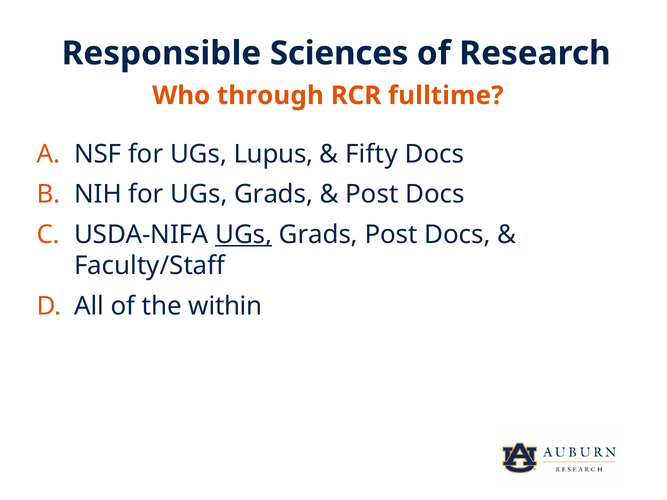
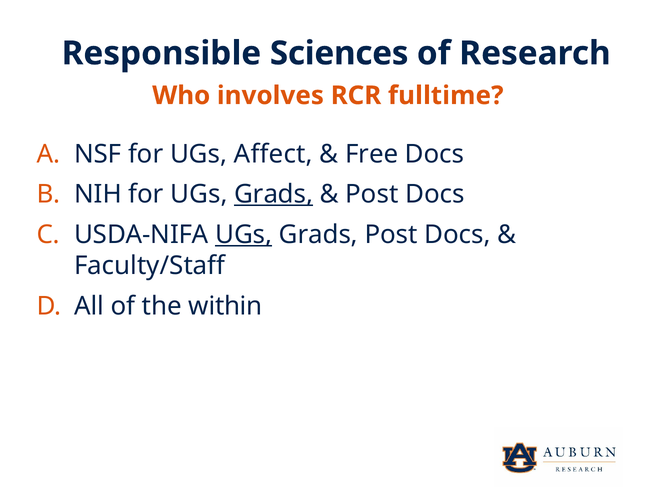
through: through -> involves (270, 96)
Lupus: Lupus -> Affect (273, 154)
Fifty: Fifty -> Free (372, 154)
Grads underline: none -> present (274, 194)
